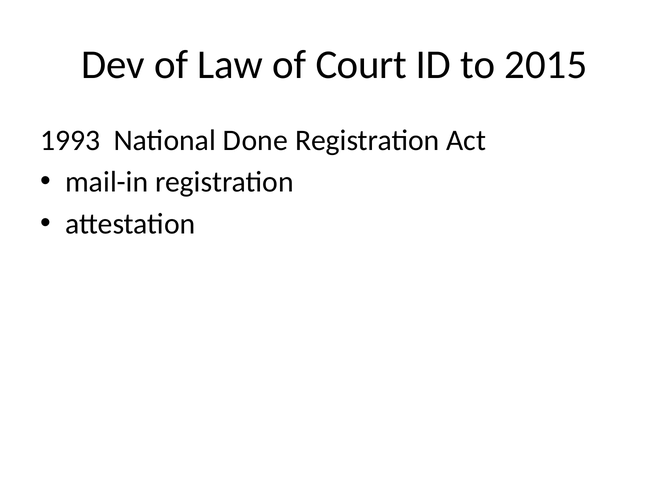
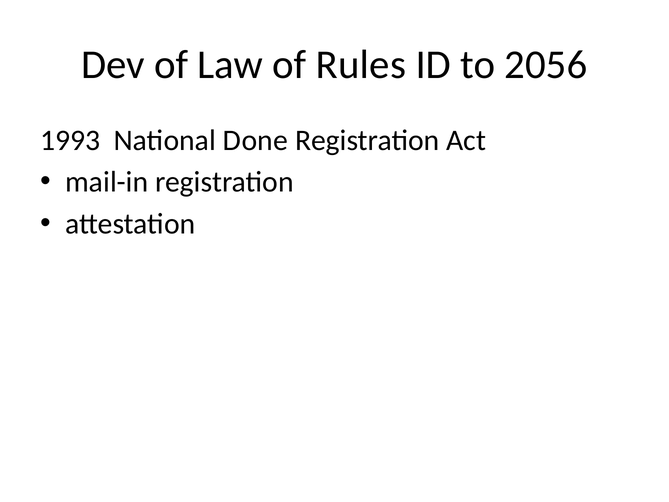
Court: Court -> Rules (361, 65)
2015: 2015 -> 2056 (546, 65)
